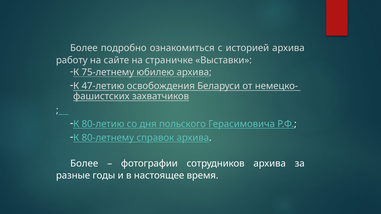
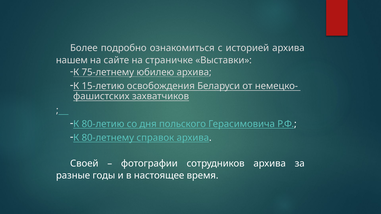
работу: работу -> нашем (72, 60)
47-летию: 47-летию -> 15-летию (103, 86)
Более: Более -> Своей (84, 164)
